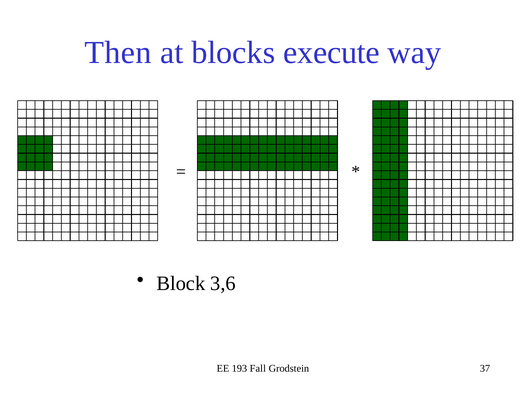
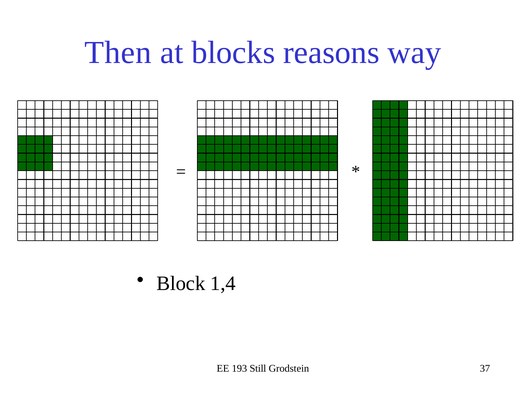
execute: execute -> reasons (331, 53)
3,6: 3,6 -> 1,4 (223, 284)
Fall: Fall -> Still (258, 369)
